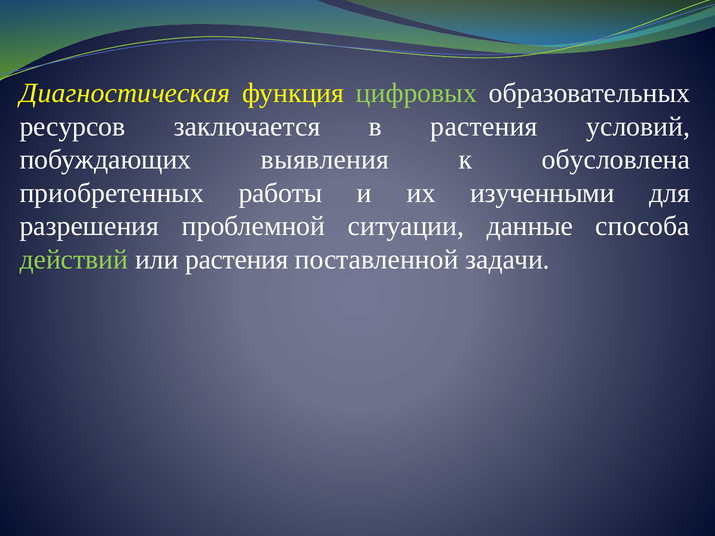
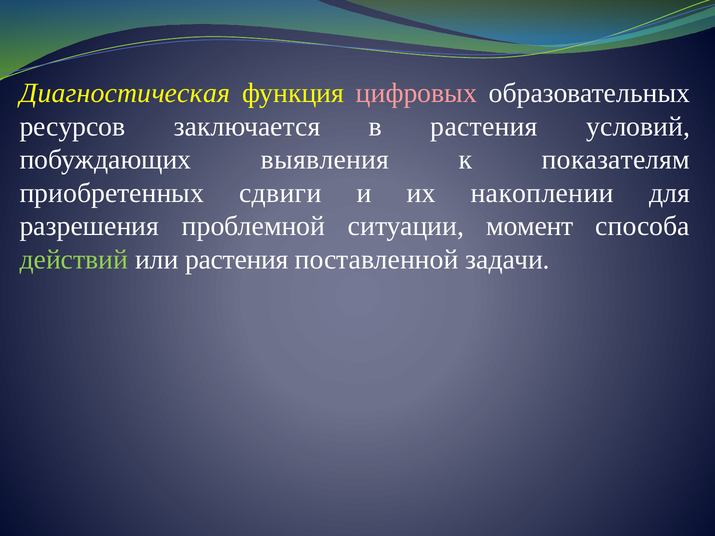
цифровых colour: light green -> pink (416, 93)
обусловлена: обусловлена -> показателям (616, 160)
работы: работы -> сдвиги (280, 193)
изученными: изученными -> накоплении (542, 193)
данные: данные -> момент (530, 226)
